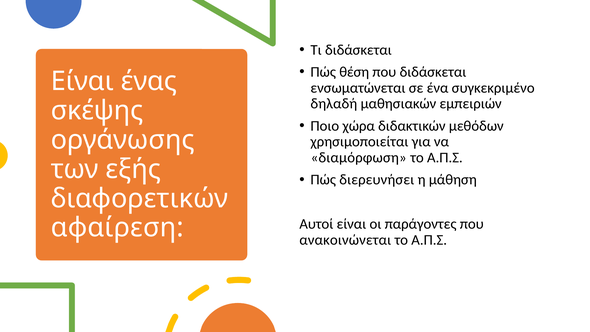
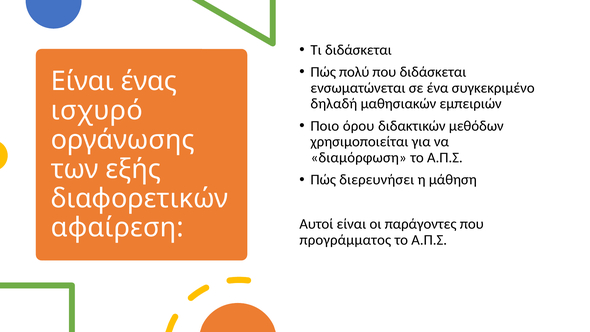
θέση: θέση -> πολύ (354, 72)
σκέψης: σκέψης -> ισχυρό (97, 111)
χώρα: χώρα -> όρου (359, 126)
ανακοινώνεται: ανακοινώνεται -> προγράμματος (345, 240)
